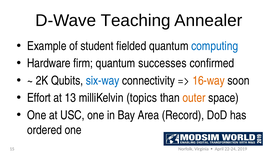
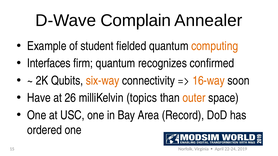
Teaching: Teaching -> Complain (136, 20)
computing colour: blue -> orange (215, 46)
Hardware: Hardware -> Interfaces (49, 63)
successes: successes -> recognizes (162, 63)
six-way colour: blue -> orange (103, 81)
Effort: Effort -> Have (39, 98)
13: 13 -> 26 (70, 98)
